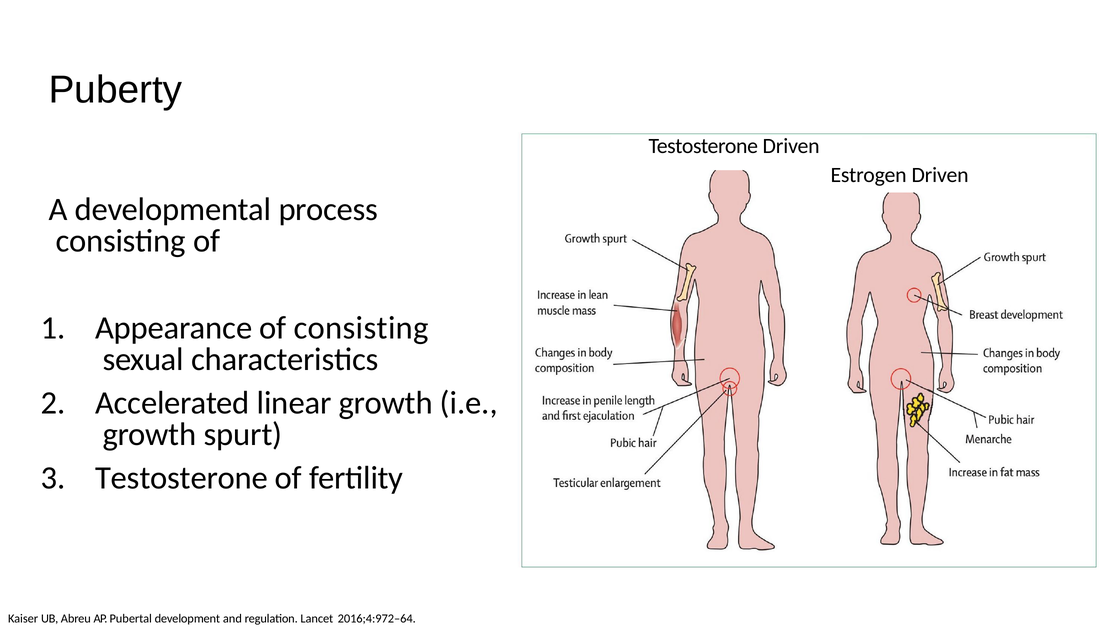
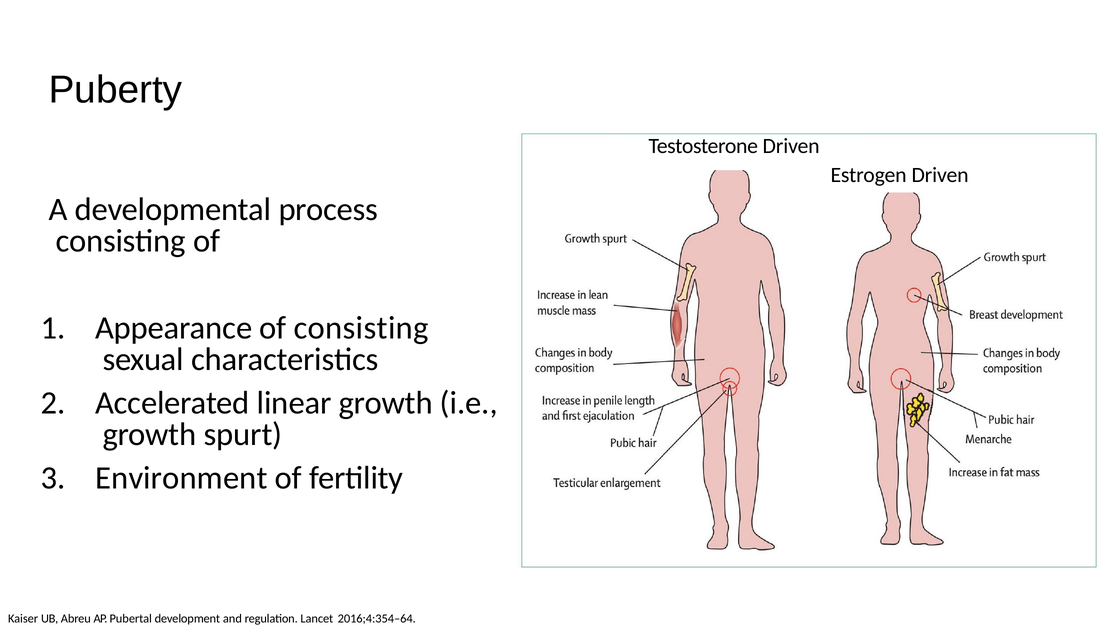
Testosterone: Testosterone -> Environment (181, 478)
2016;4:972–64: 2016;4:972–64 -> 2016;4:354–64 (377, 619)
